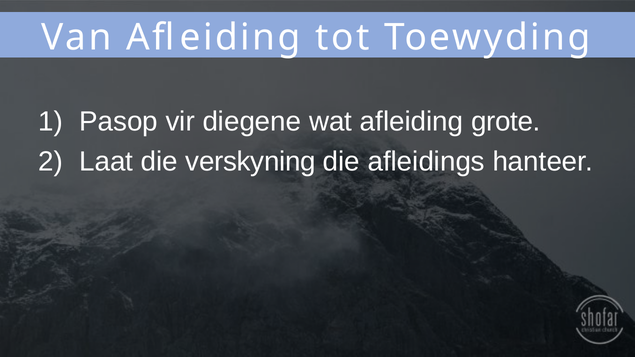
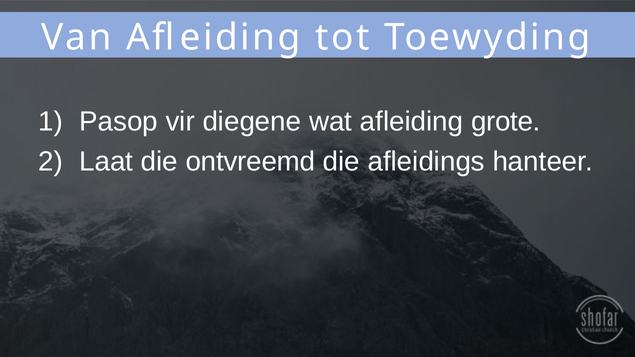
verskyning: verskyning -> ontvreemd (250, 162)
